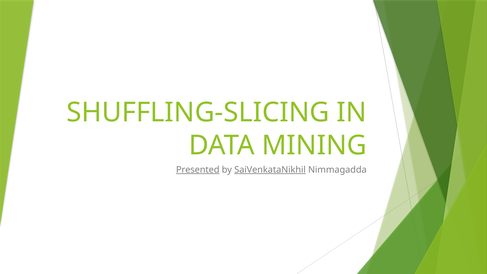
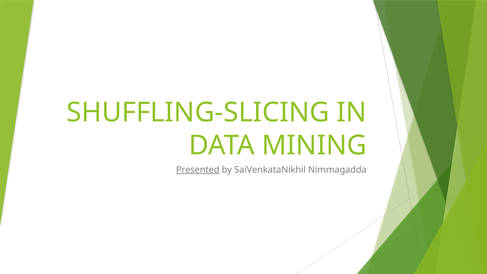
SaiVenkataNikhil underline: present -> none (270, 170)
